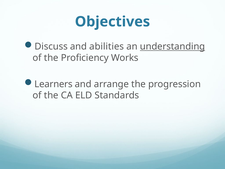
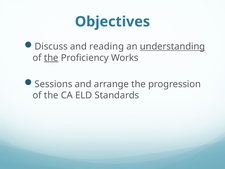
abilities: abilities -> reading (107, 46)
the underline: none -> present (51, 58)
Learners: Learners -> Sessions (53, 84)
